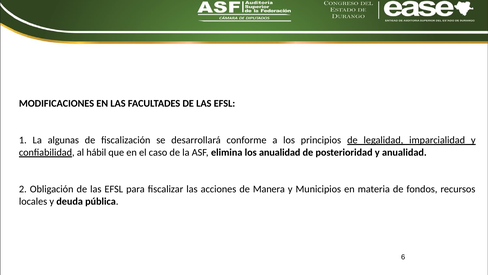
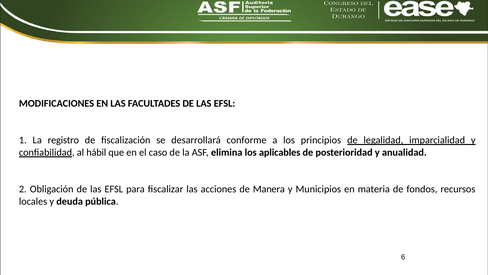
algunas: algunas -> registro (63, 140)
los anualidad: anualidad -> aplicables (280, 152)
